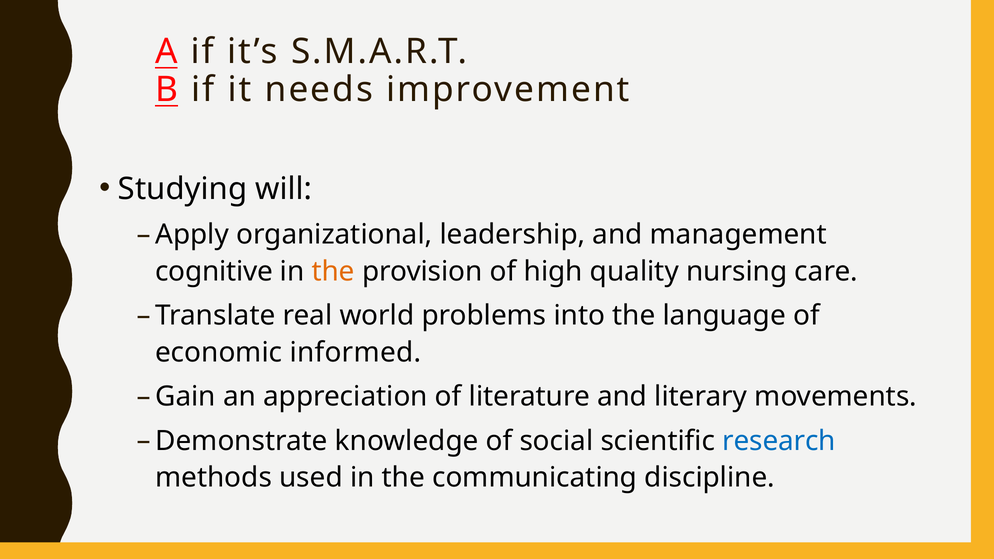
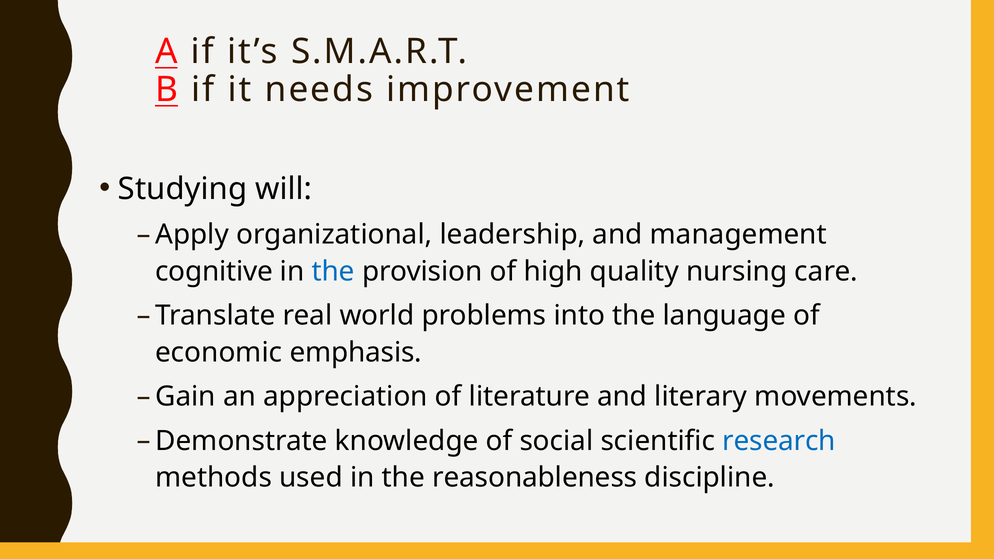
the colour: orange -> blue (333, 272)
informed: informed -> emphasis (356, 353)
communicating: communicating -> reasonableness (535, 478)
